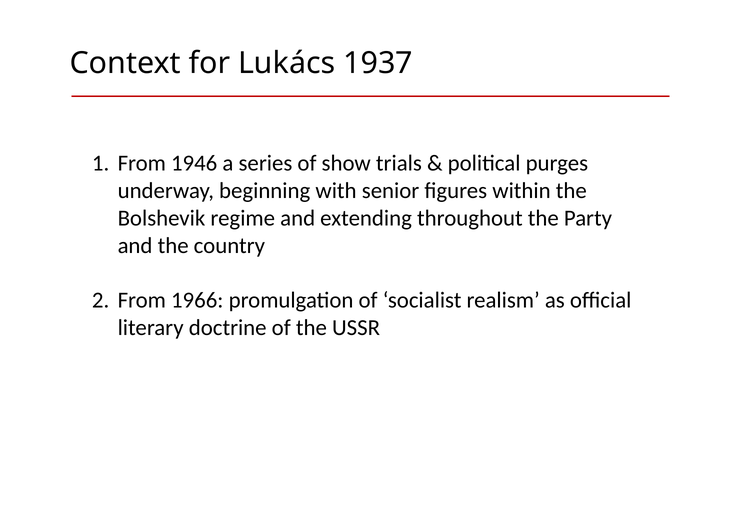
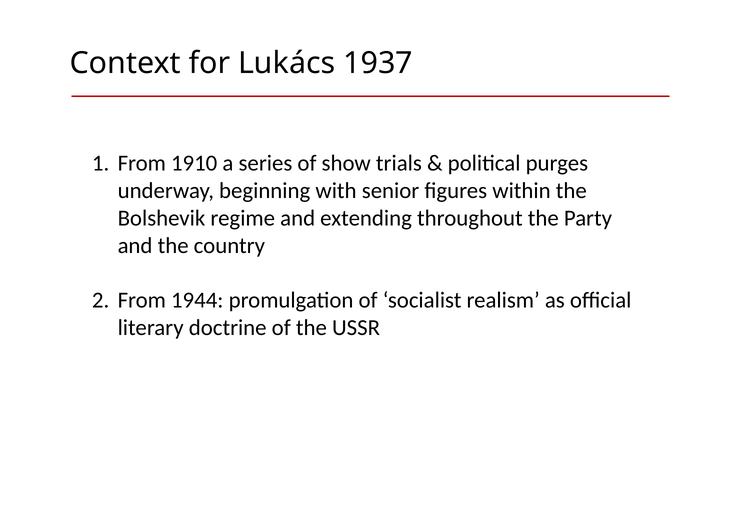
1946: 1946 -> 1910 (194, 163)
1966: 1966 -> 1944 (197, 300)
